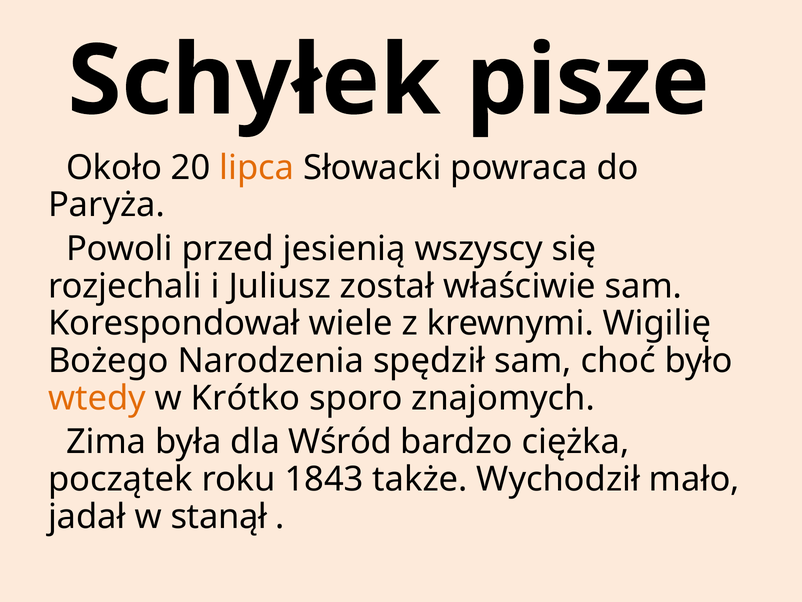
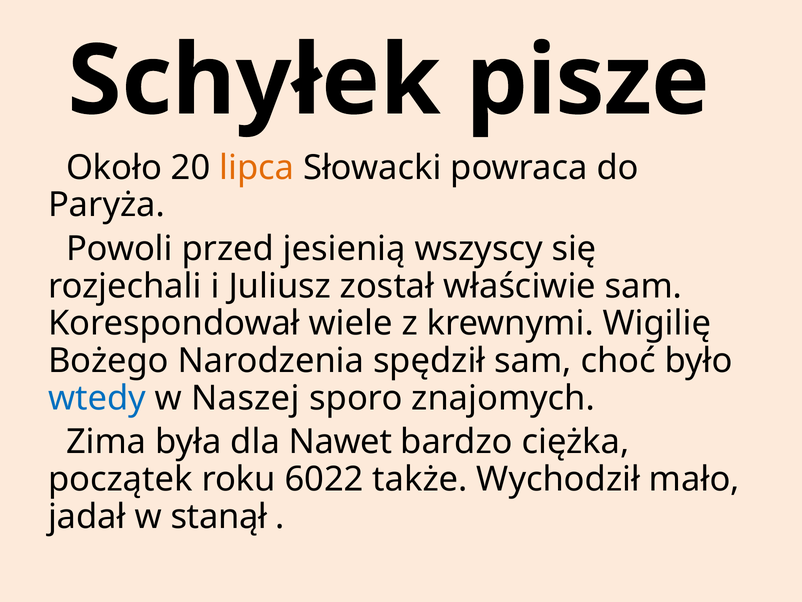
wtedy colour: orange -> blue (97, 398)
Krótko: Krótko -> Naszej (245, 398)
Wśród: Wśród -> Nawet (340, 442)
1843: 1843 -> 6022 (324, 479)
